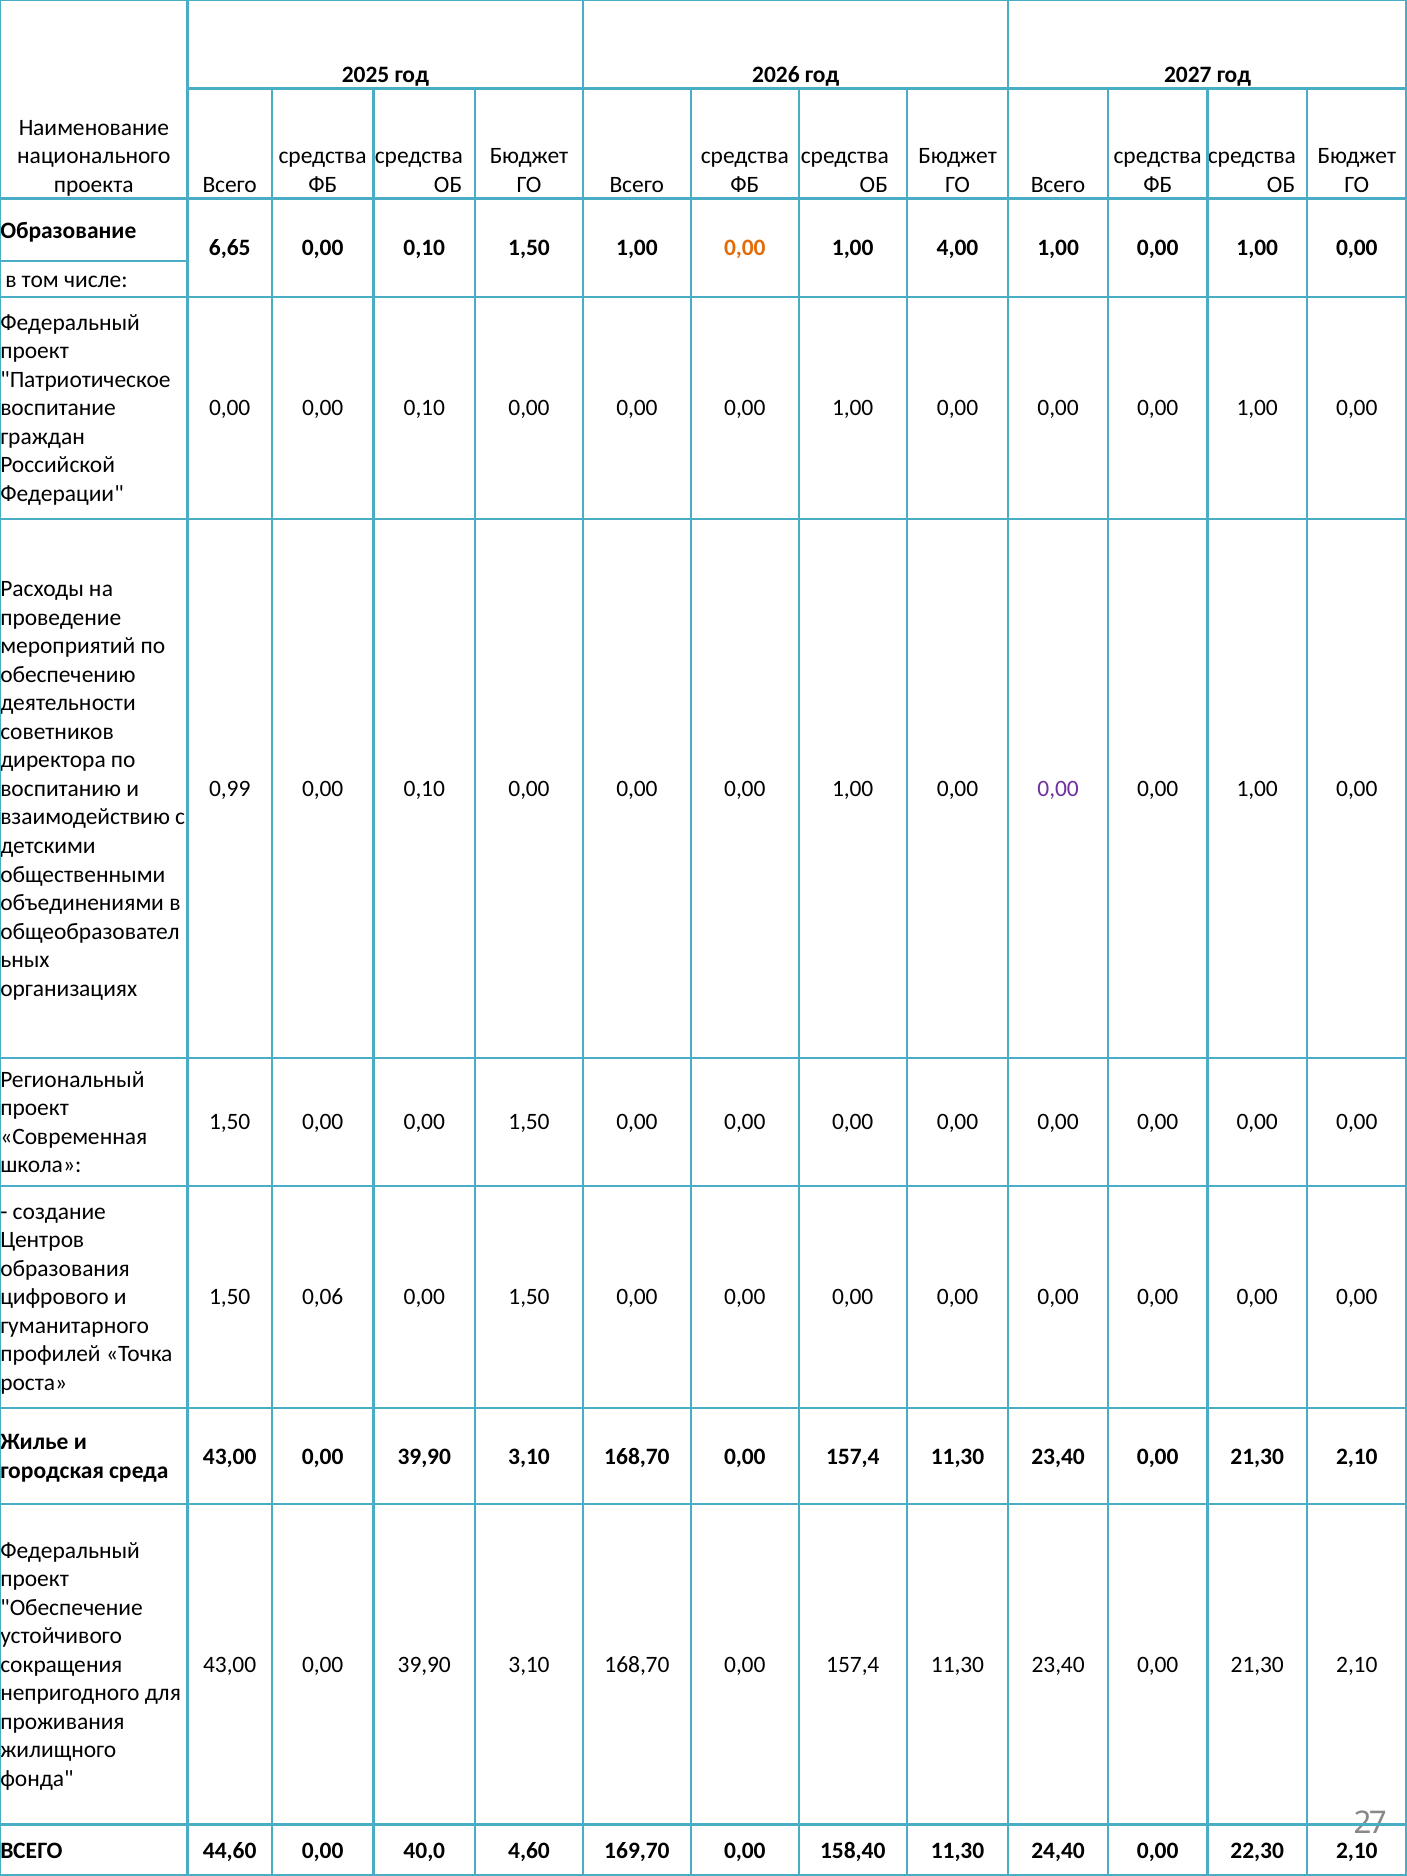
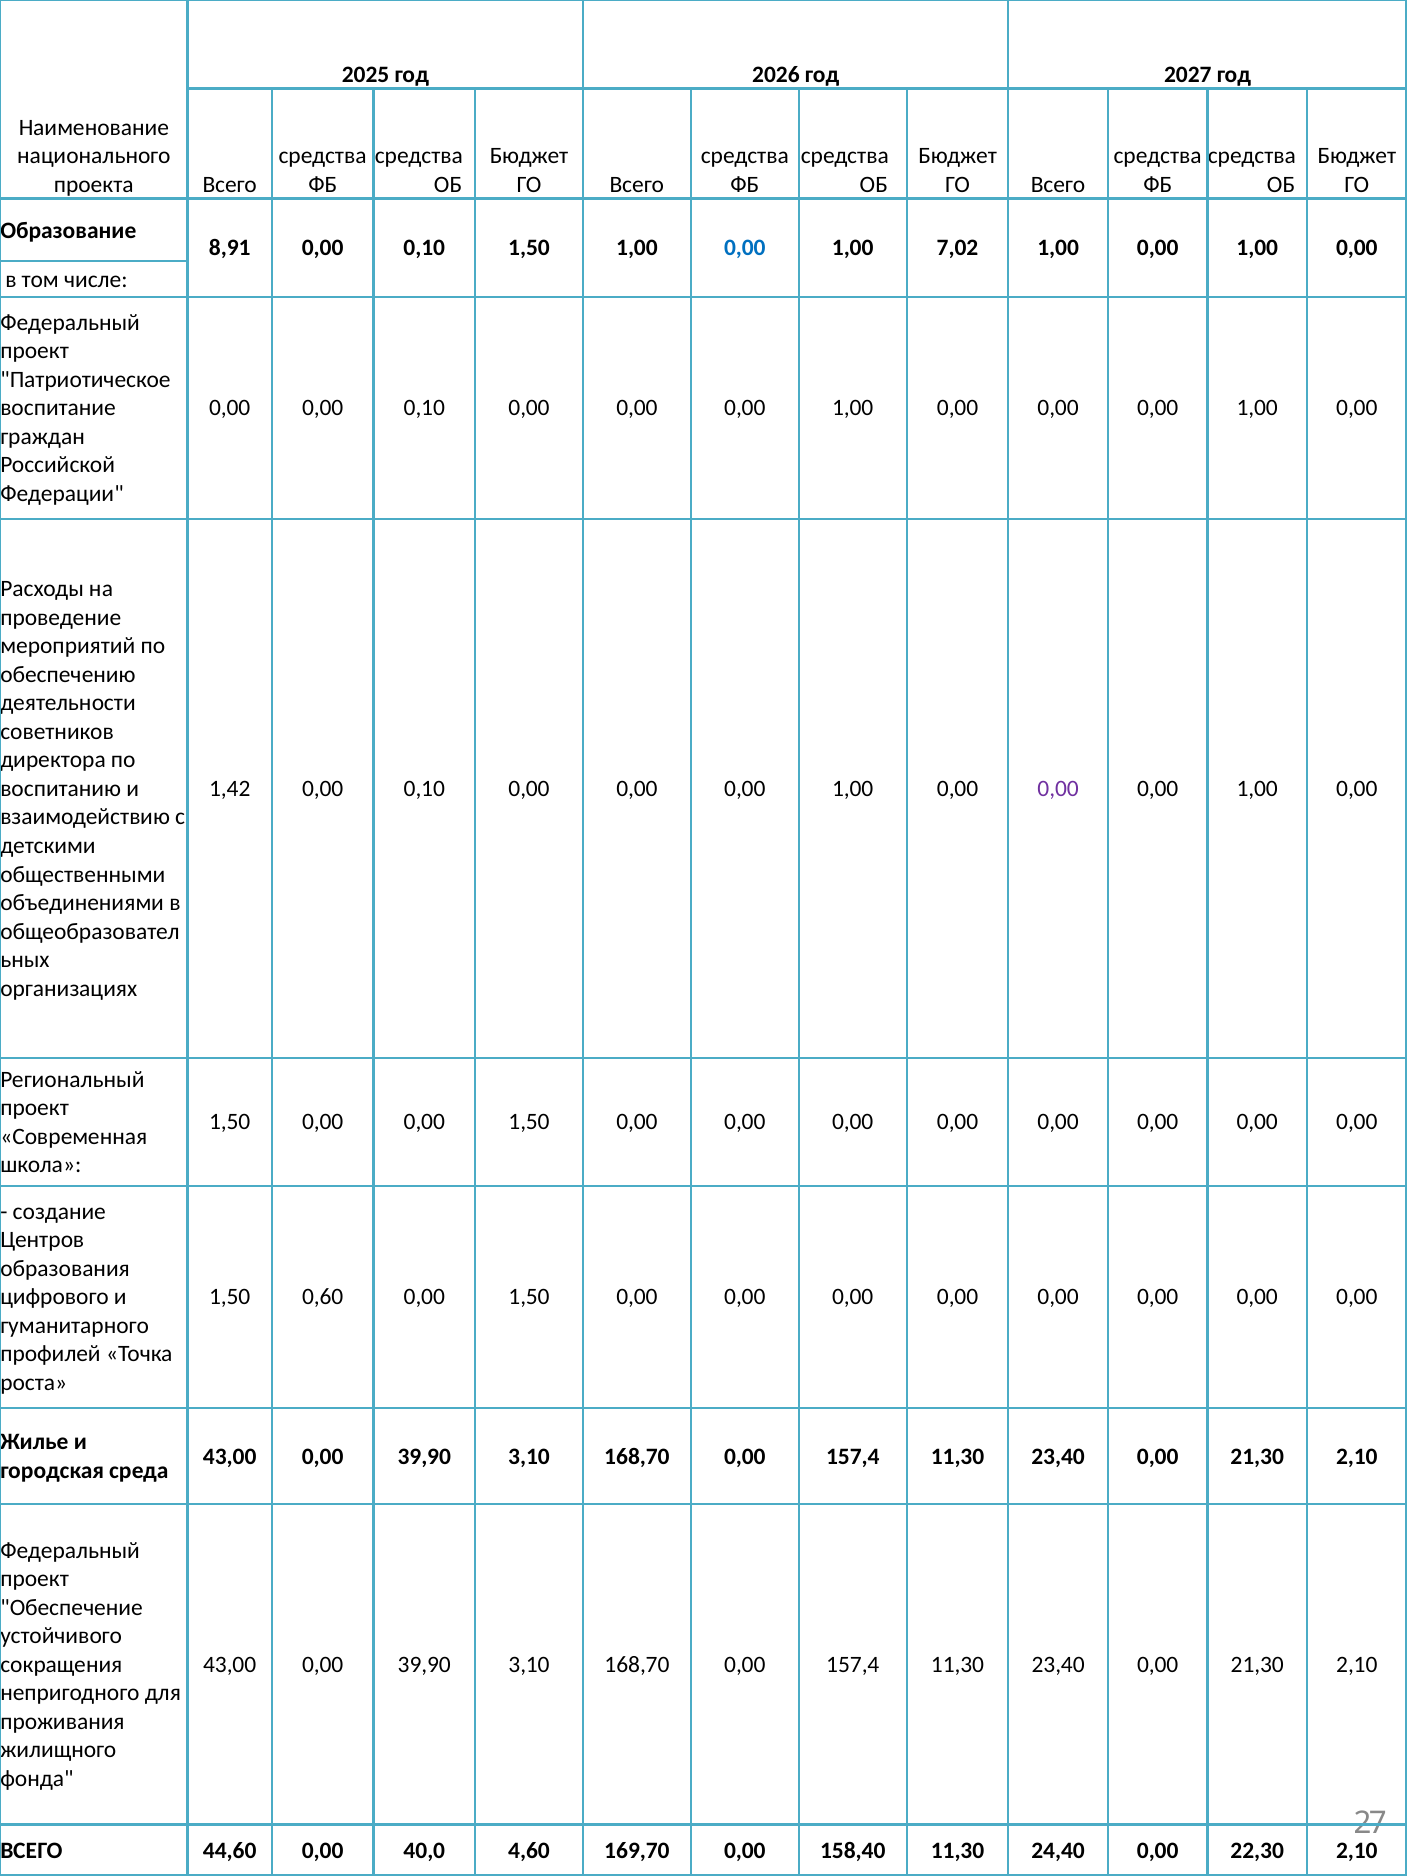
6,65: 6,65 -> 8,91 (230, 248)
0,00 colour: orange -> blue (745, 248)
4,00: 4,00 -> 7,02 (958, 248)
0,99: 0,99 -> 1,42 (230, 789)
0,06: 0,06 -> 0,60 (323, 1297)
